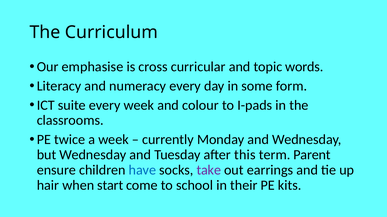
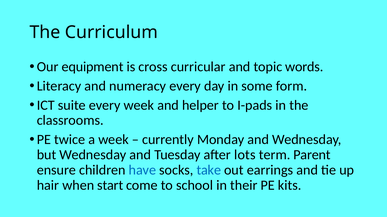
emphasise: emphasise -> equipment (93, 67)
colour: colour -> helper (200, 105)
this: this -> lots (245, 155)
take colour: purple -> blue (209, 170)
